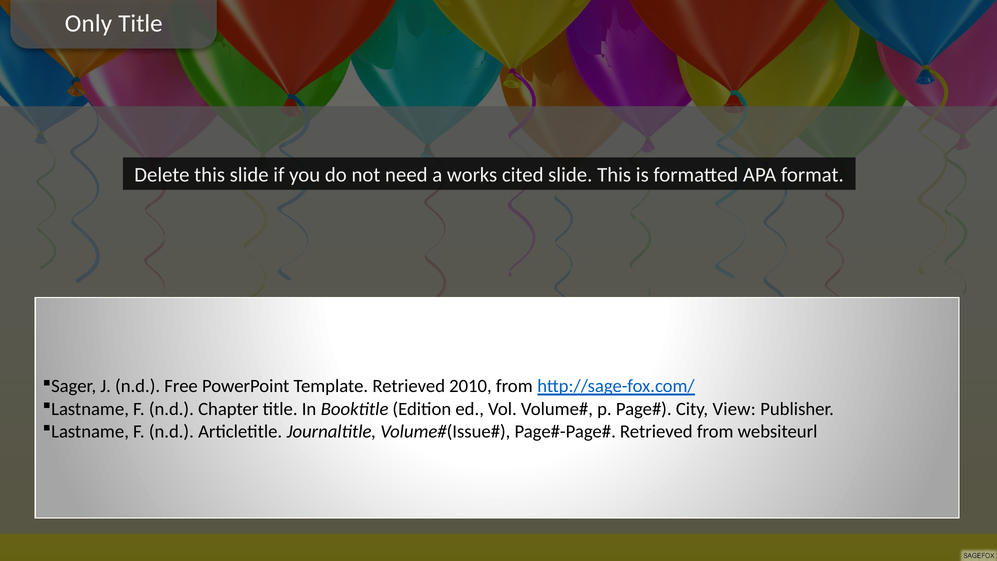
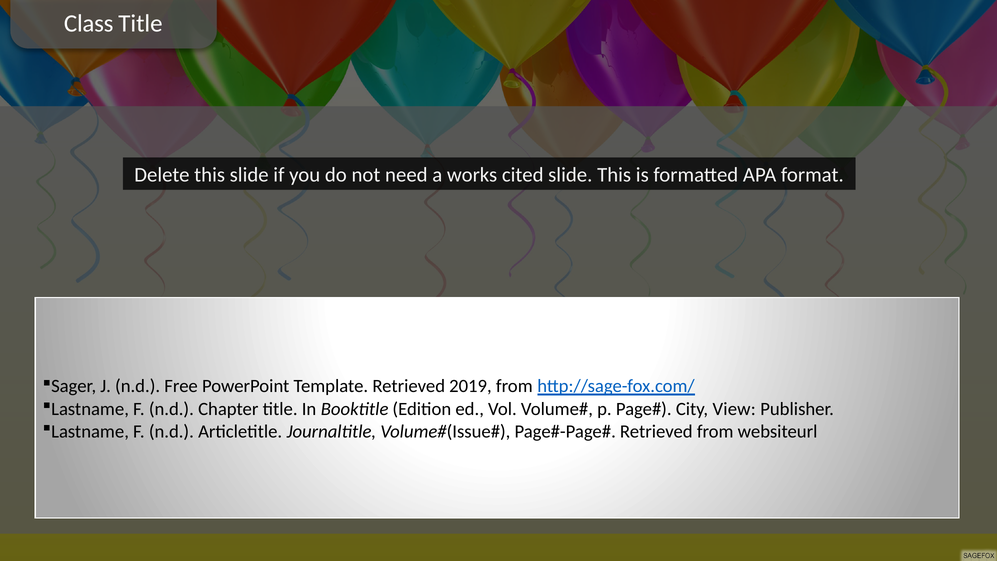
Only: Only -> Class (89, 24)
2010: 2010 -> 2019 (470, 386)
